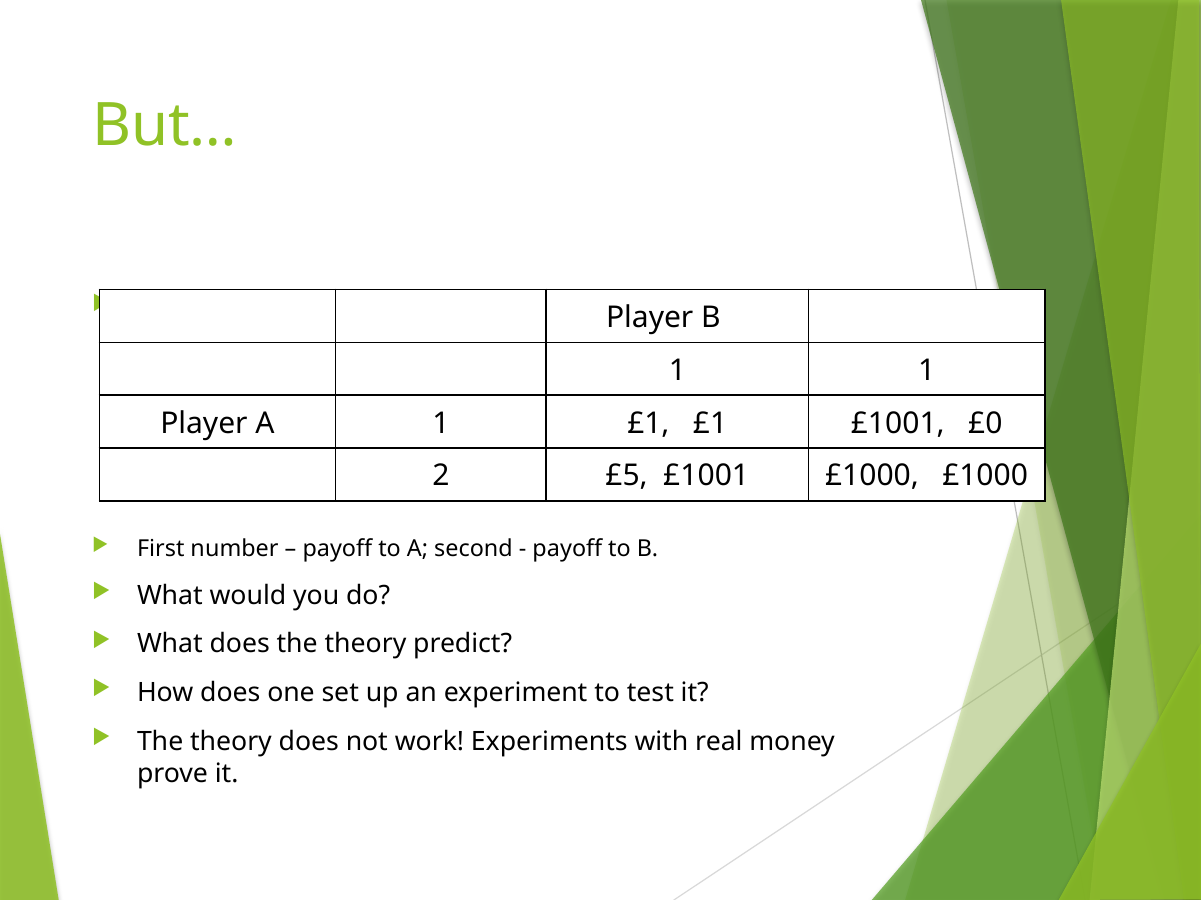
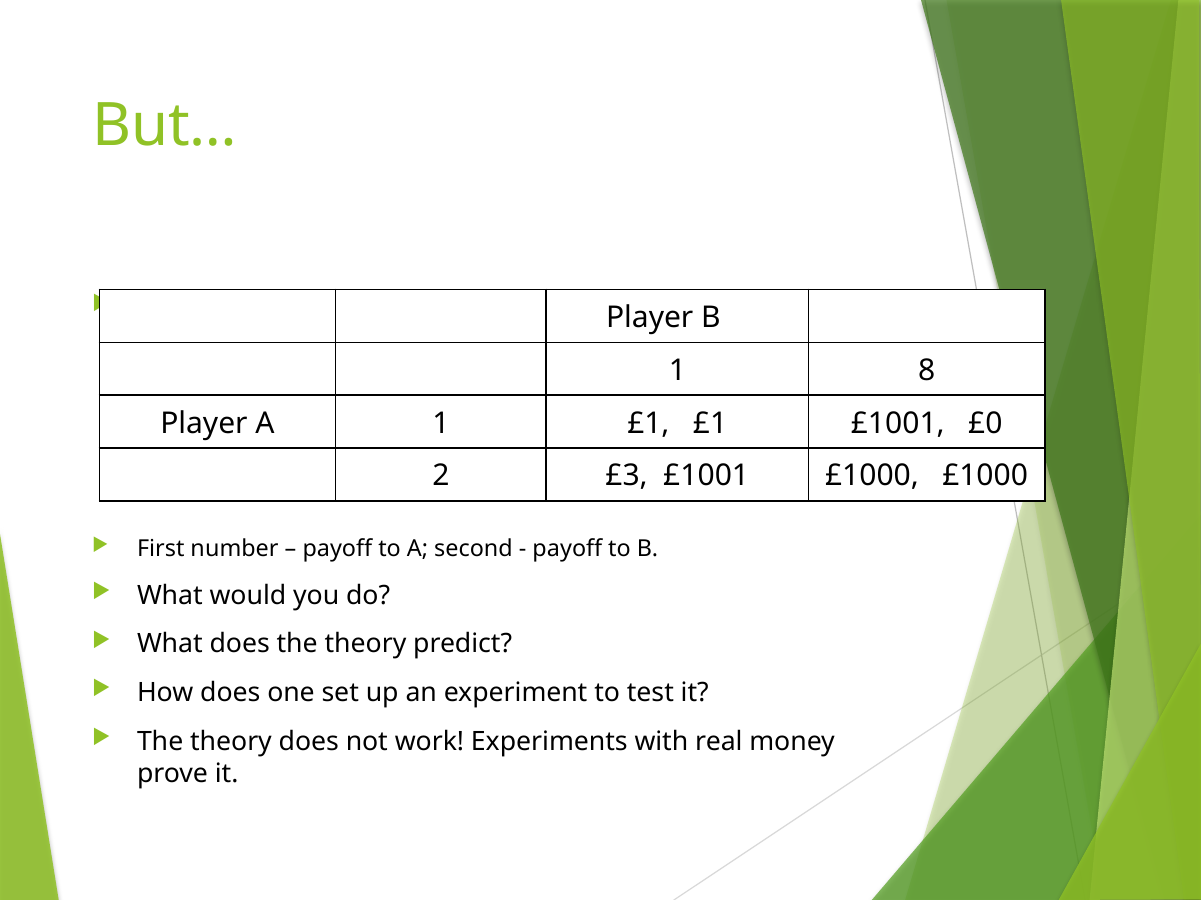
1 1: 1 -> 8 (927, 371)
£5: £5 -> £3 (627, 476)
